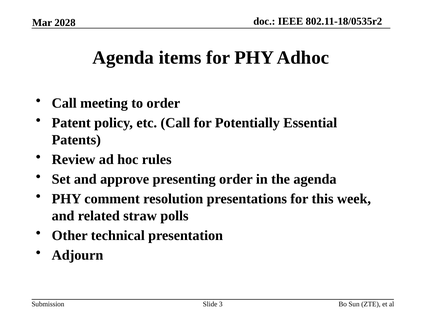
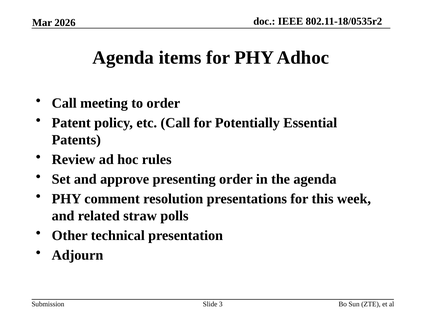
2028: 2028 -> 2026 (65, 23)
